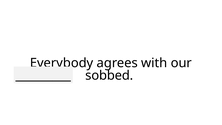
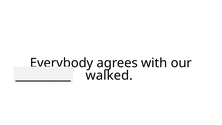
sobbed: sobbed -> walked (109, 75)
